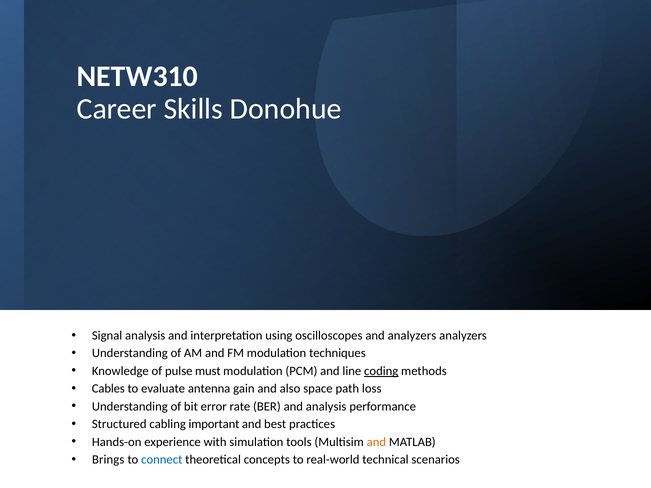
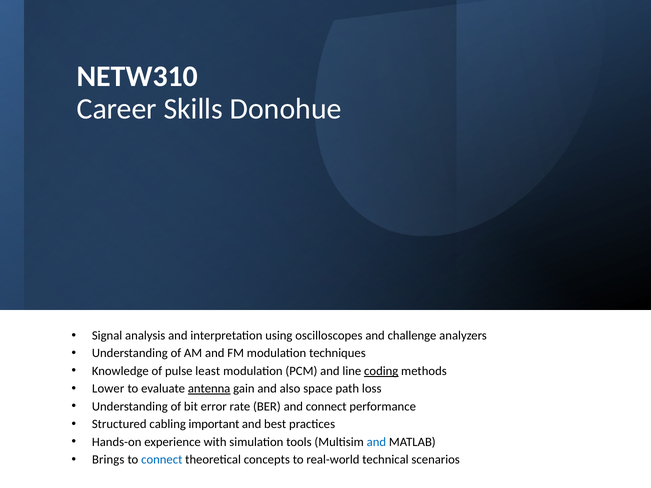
and analyzers: analyzers -> challenge (412, 336)
must: must -> least (208, 371)
Cables: Cables -> Lower (108, 389)
antenna underline: none -> present (209, 389)
and analysis: analysis -> connect (326, 407)
and colour: orange -> blue (376, 442)
